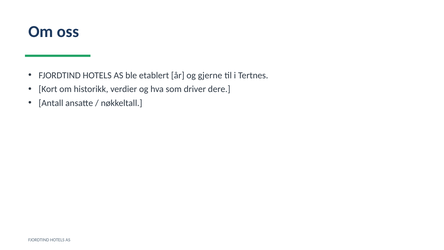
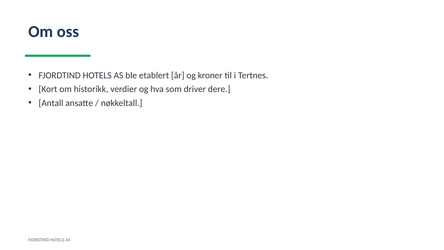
gjerne: gjerne -> kroner (210, 75)
